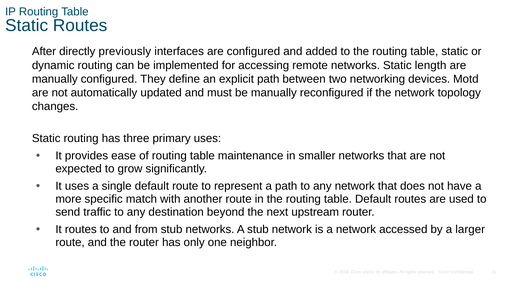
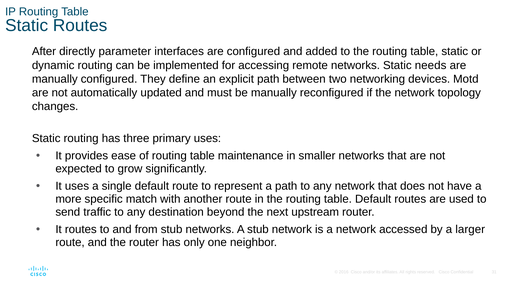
previously: previously -> parameter (125, 52)
length: length -> needs (431, 65)
